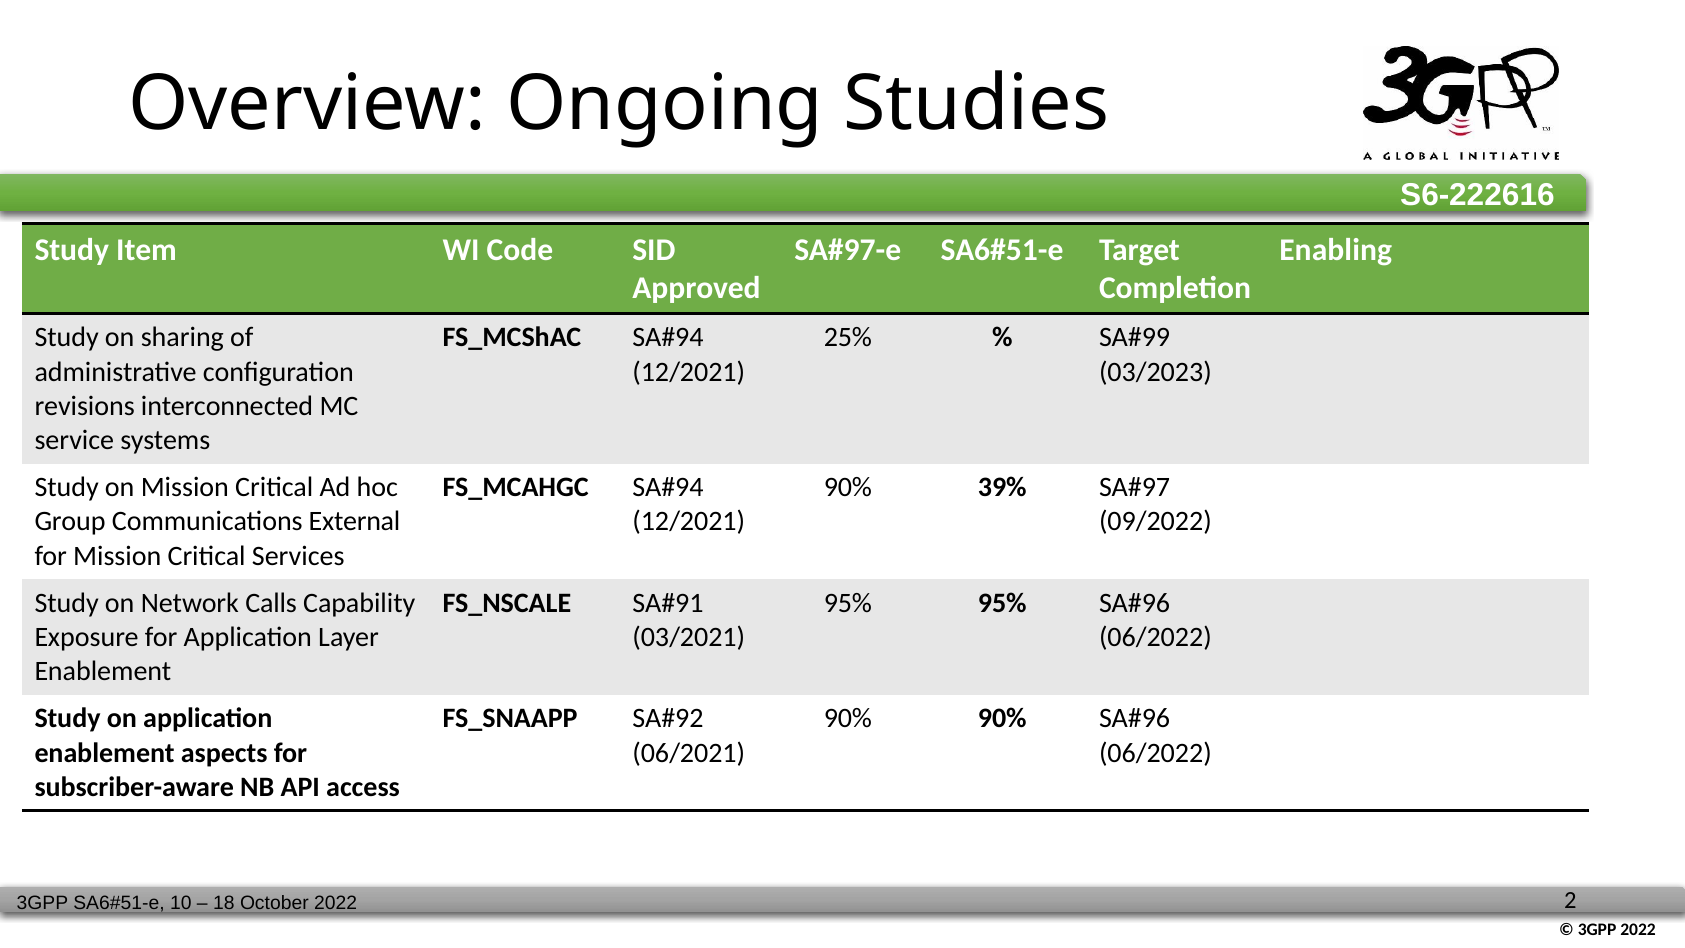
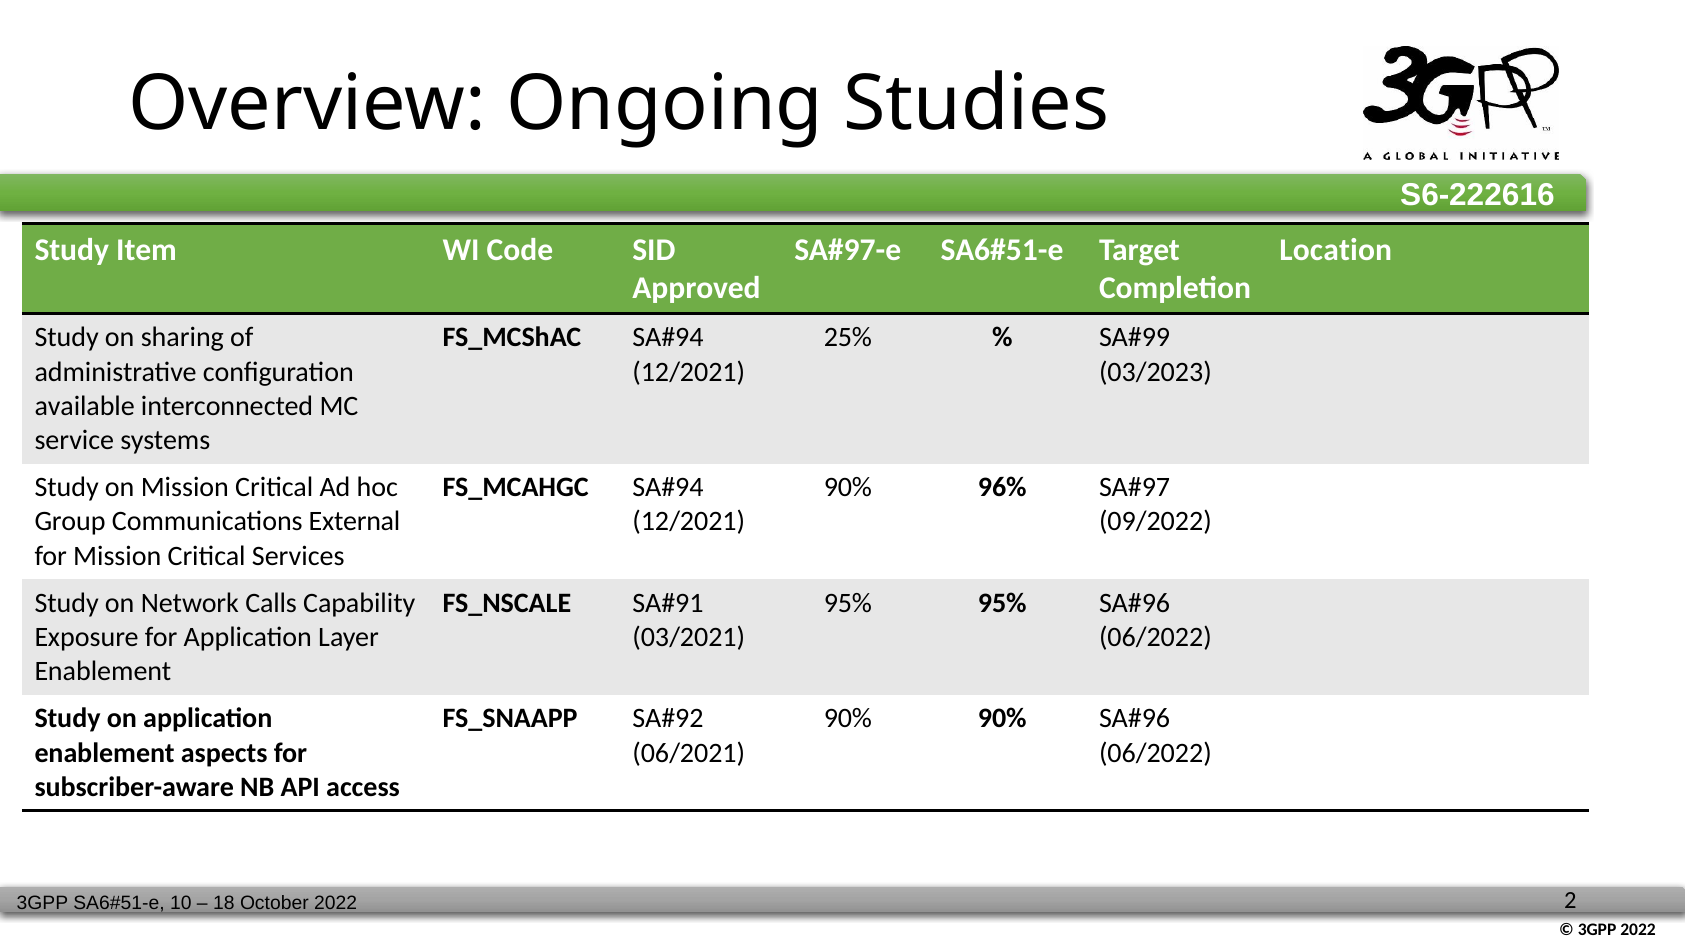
Enabling: Enabling -> Location (1336, 250)
revisions: revisions -> available (85, 406)
39%: 39% -> 96% (1002, 487)
